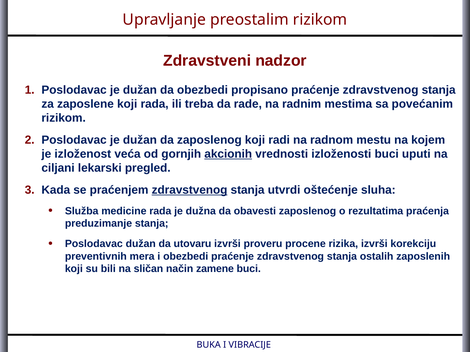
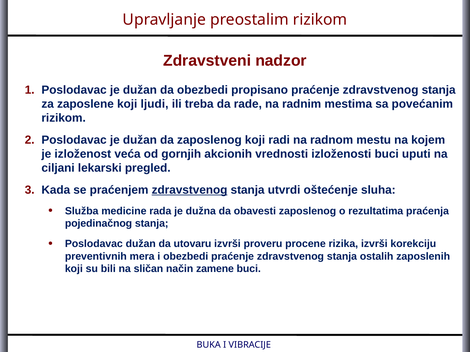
koji rada: rada -> ljudi (155, 104)
akcionih underline: present -> none (228, 154)
preduzimanje: preduzimanje -> pojedinačnog (99, 224)
